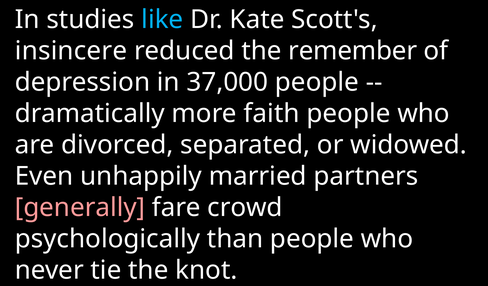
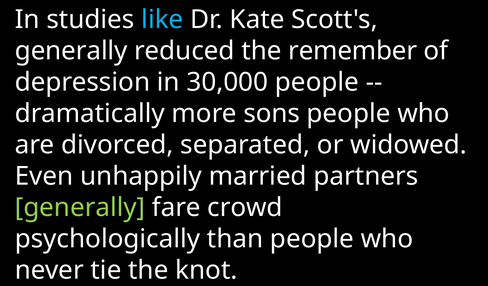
insincere: insincere -> generally (71, 51)
37,000: 37,000 -> 30,000 (227, 82)
faith: faith -> sons (272, 113)
generally colour: pink -> light green (80, 207)
